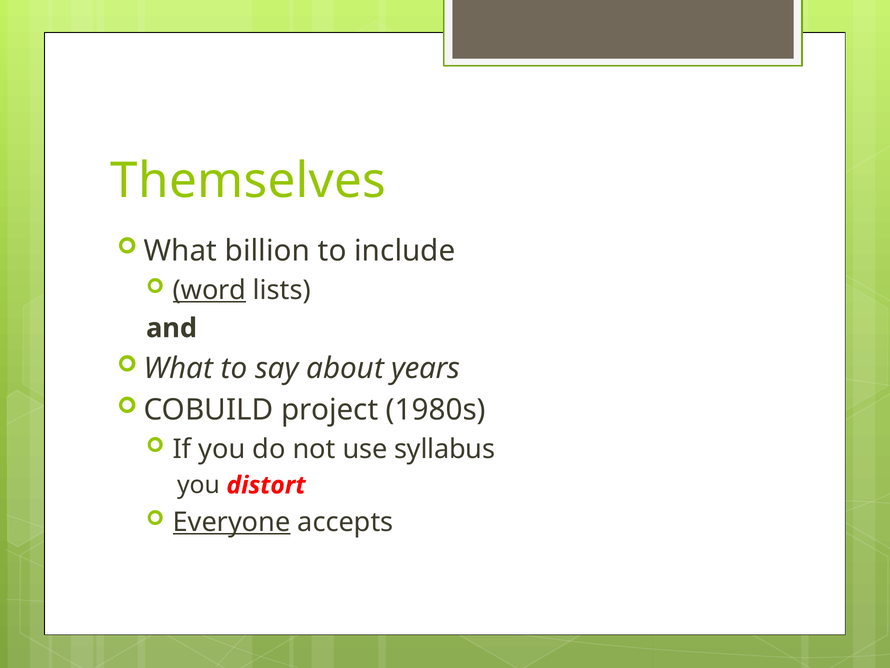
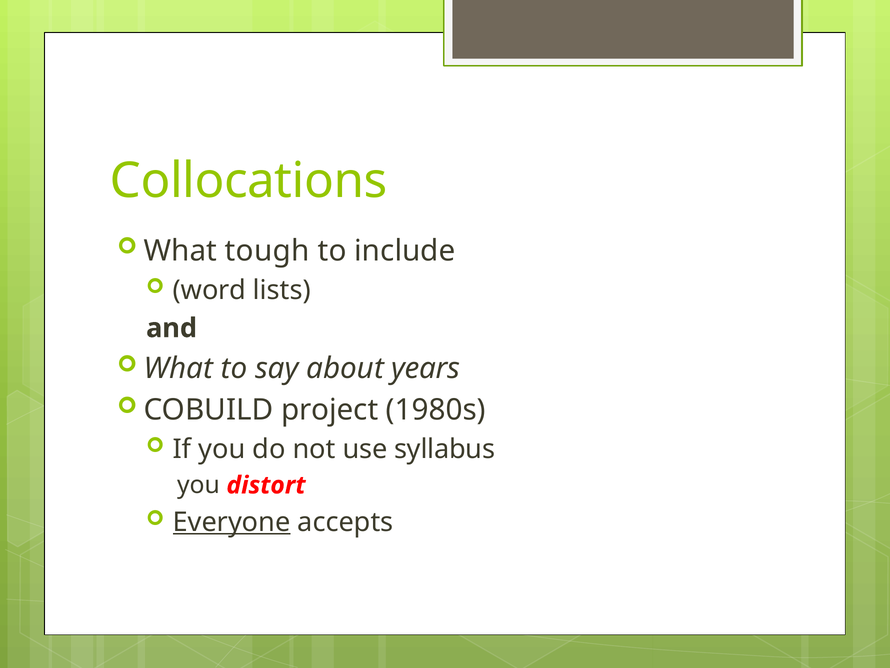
Themselves: Themselves -> Collocations (249, 181)
billion: billion -> tough (267, 251)
word underline: present -> none (209, 290)
